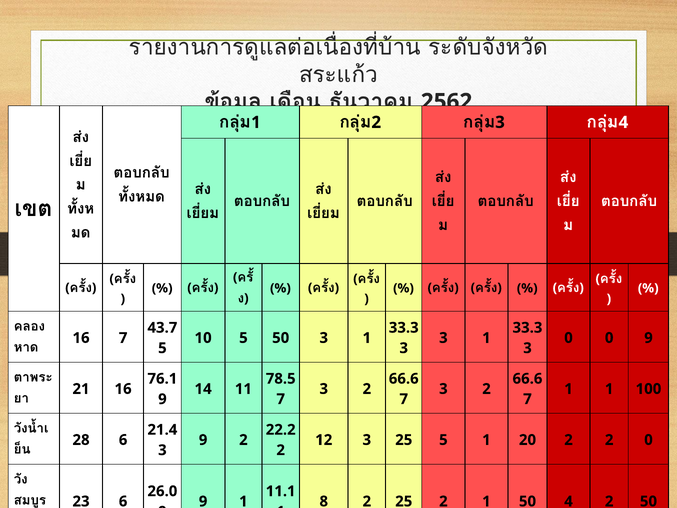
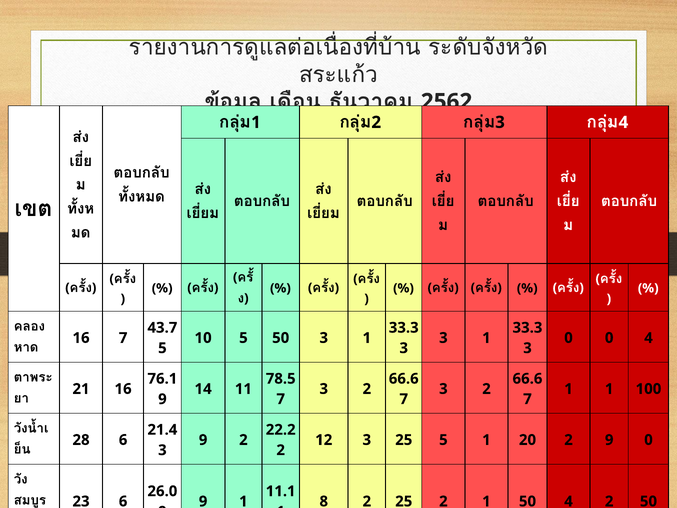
0 9: 9 -> 4 (648, 338)
20 2 2: 2 -> 9 (609, 440)
